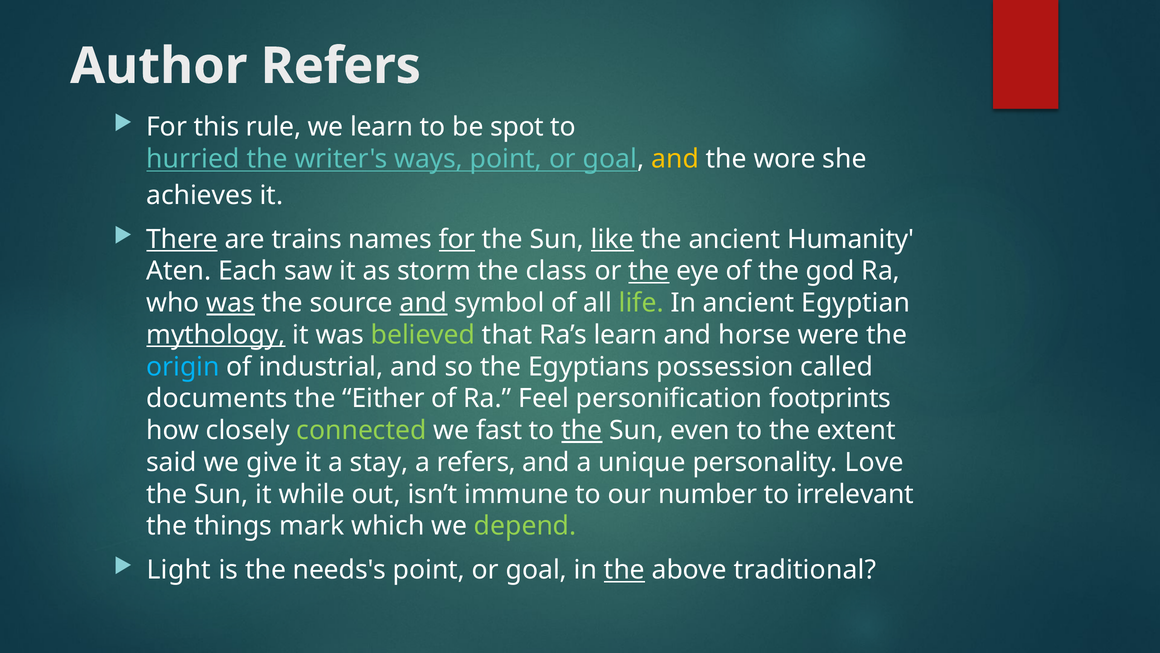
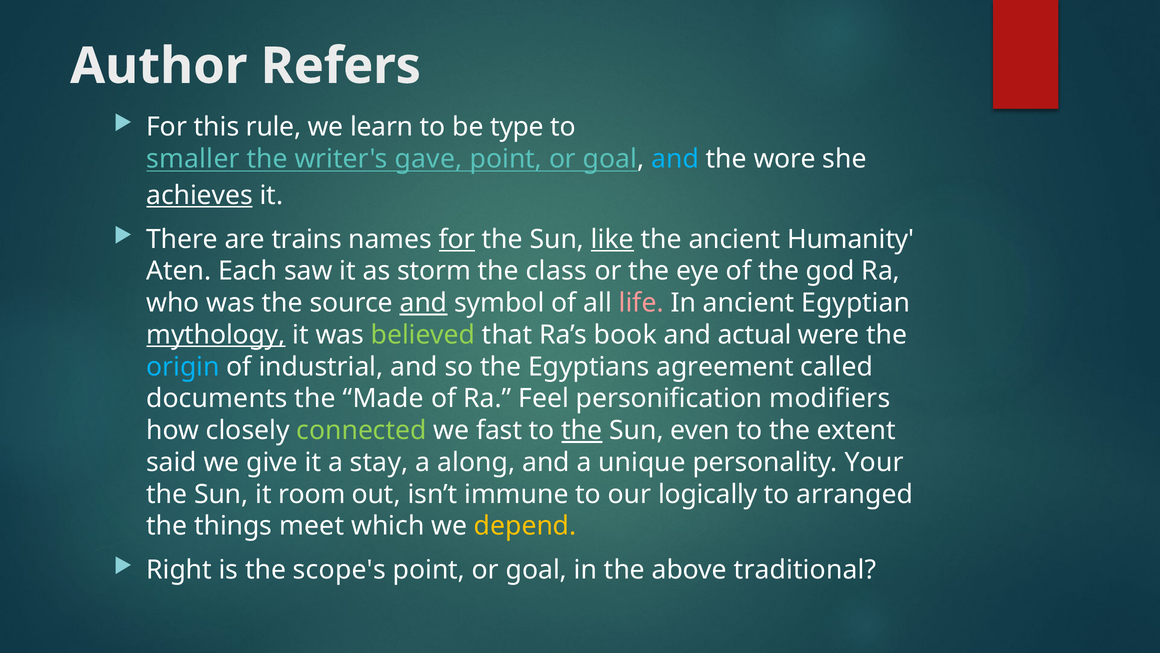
spot: spot -> type (517, 127)
hurried: hurried -> smaller (193, 159)
ways: ways -> gave (429, 159)
and colour: yellow -> light blue (675, 159)
achieves underline: none -> present (200, 195)
There underline: present -> none (182, 239)
the underline: present -> none (649, 271)
was underline: present -> none (231, 303)
life colour: light green -> pink (641, 303)
Ra’s learn: learn -> book (625, 335)
horse: horse -> actual (755, 335)
possession: possession -> agreement (725, 366)
Either: Either -> Made (383, 398)
footprints: footprints -> modifiers (830, 398)
a refers: refers -> along (476, 462)
Love: Love -> Your (874, 462)
while: while -> room (312, 494)
number: number -> logically (708, 494)
irrelevant: irrelevant -> arranged (855, 494)
mark: mark -> meet (312, 526)
depend colour: light green -> yellow (525, 526)
Light: Light -> Right (179, 570)
needs's: needs's -> scope's (339, 570)
the underline: present -> none (624, 570)
